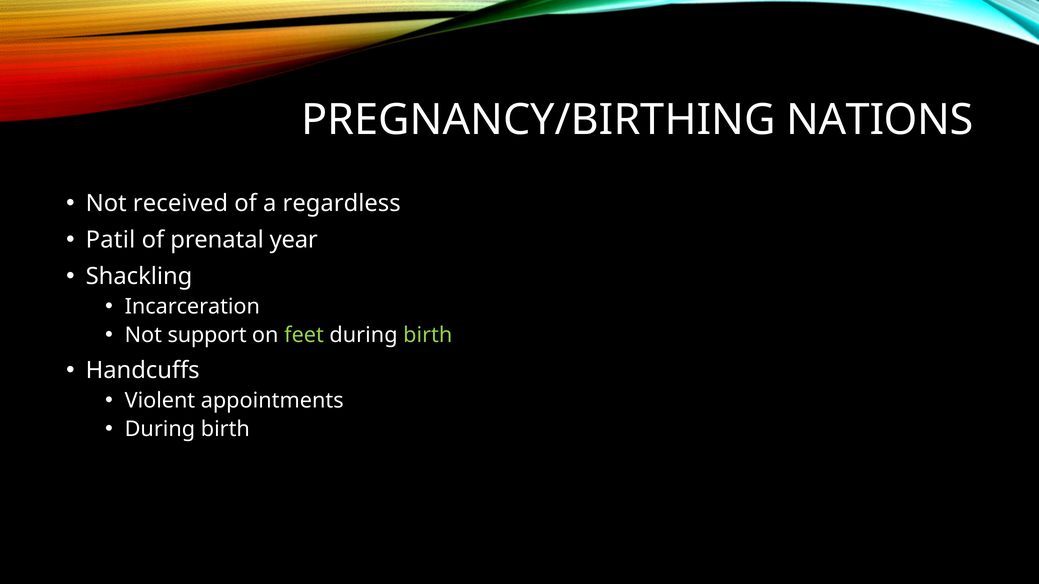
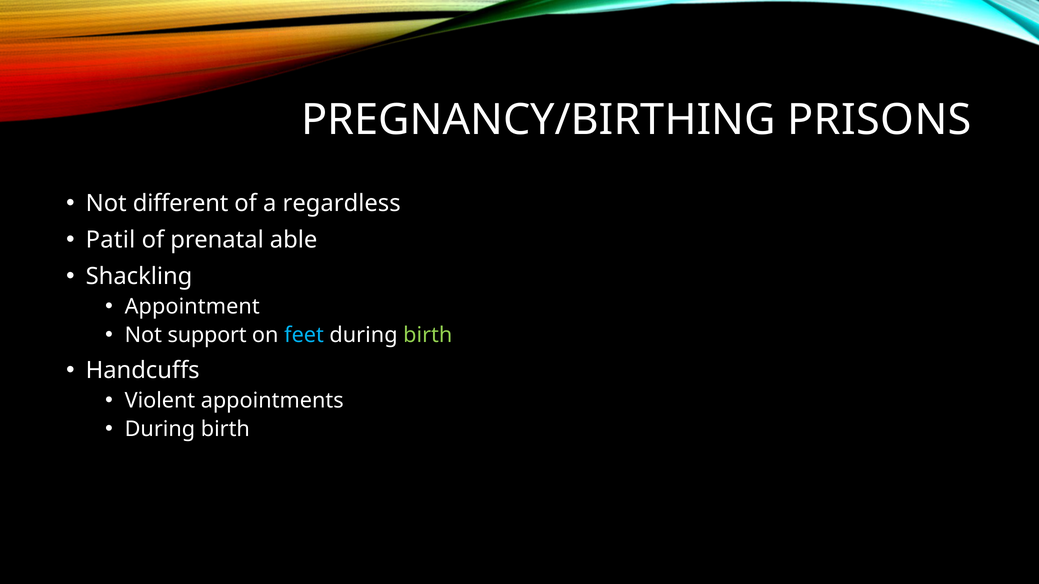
NATIONS: NATIONS -> PRISONS (879, 120)
received: received -> different (181, 204)
year: year -> able (294, 240)
Incarceration: Incarceration -> Appointment (192, 307)
feet colour: light green -> light blue (304, 335)
